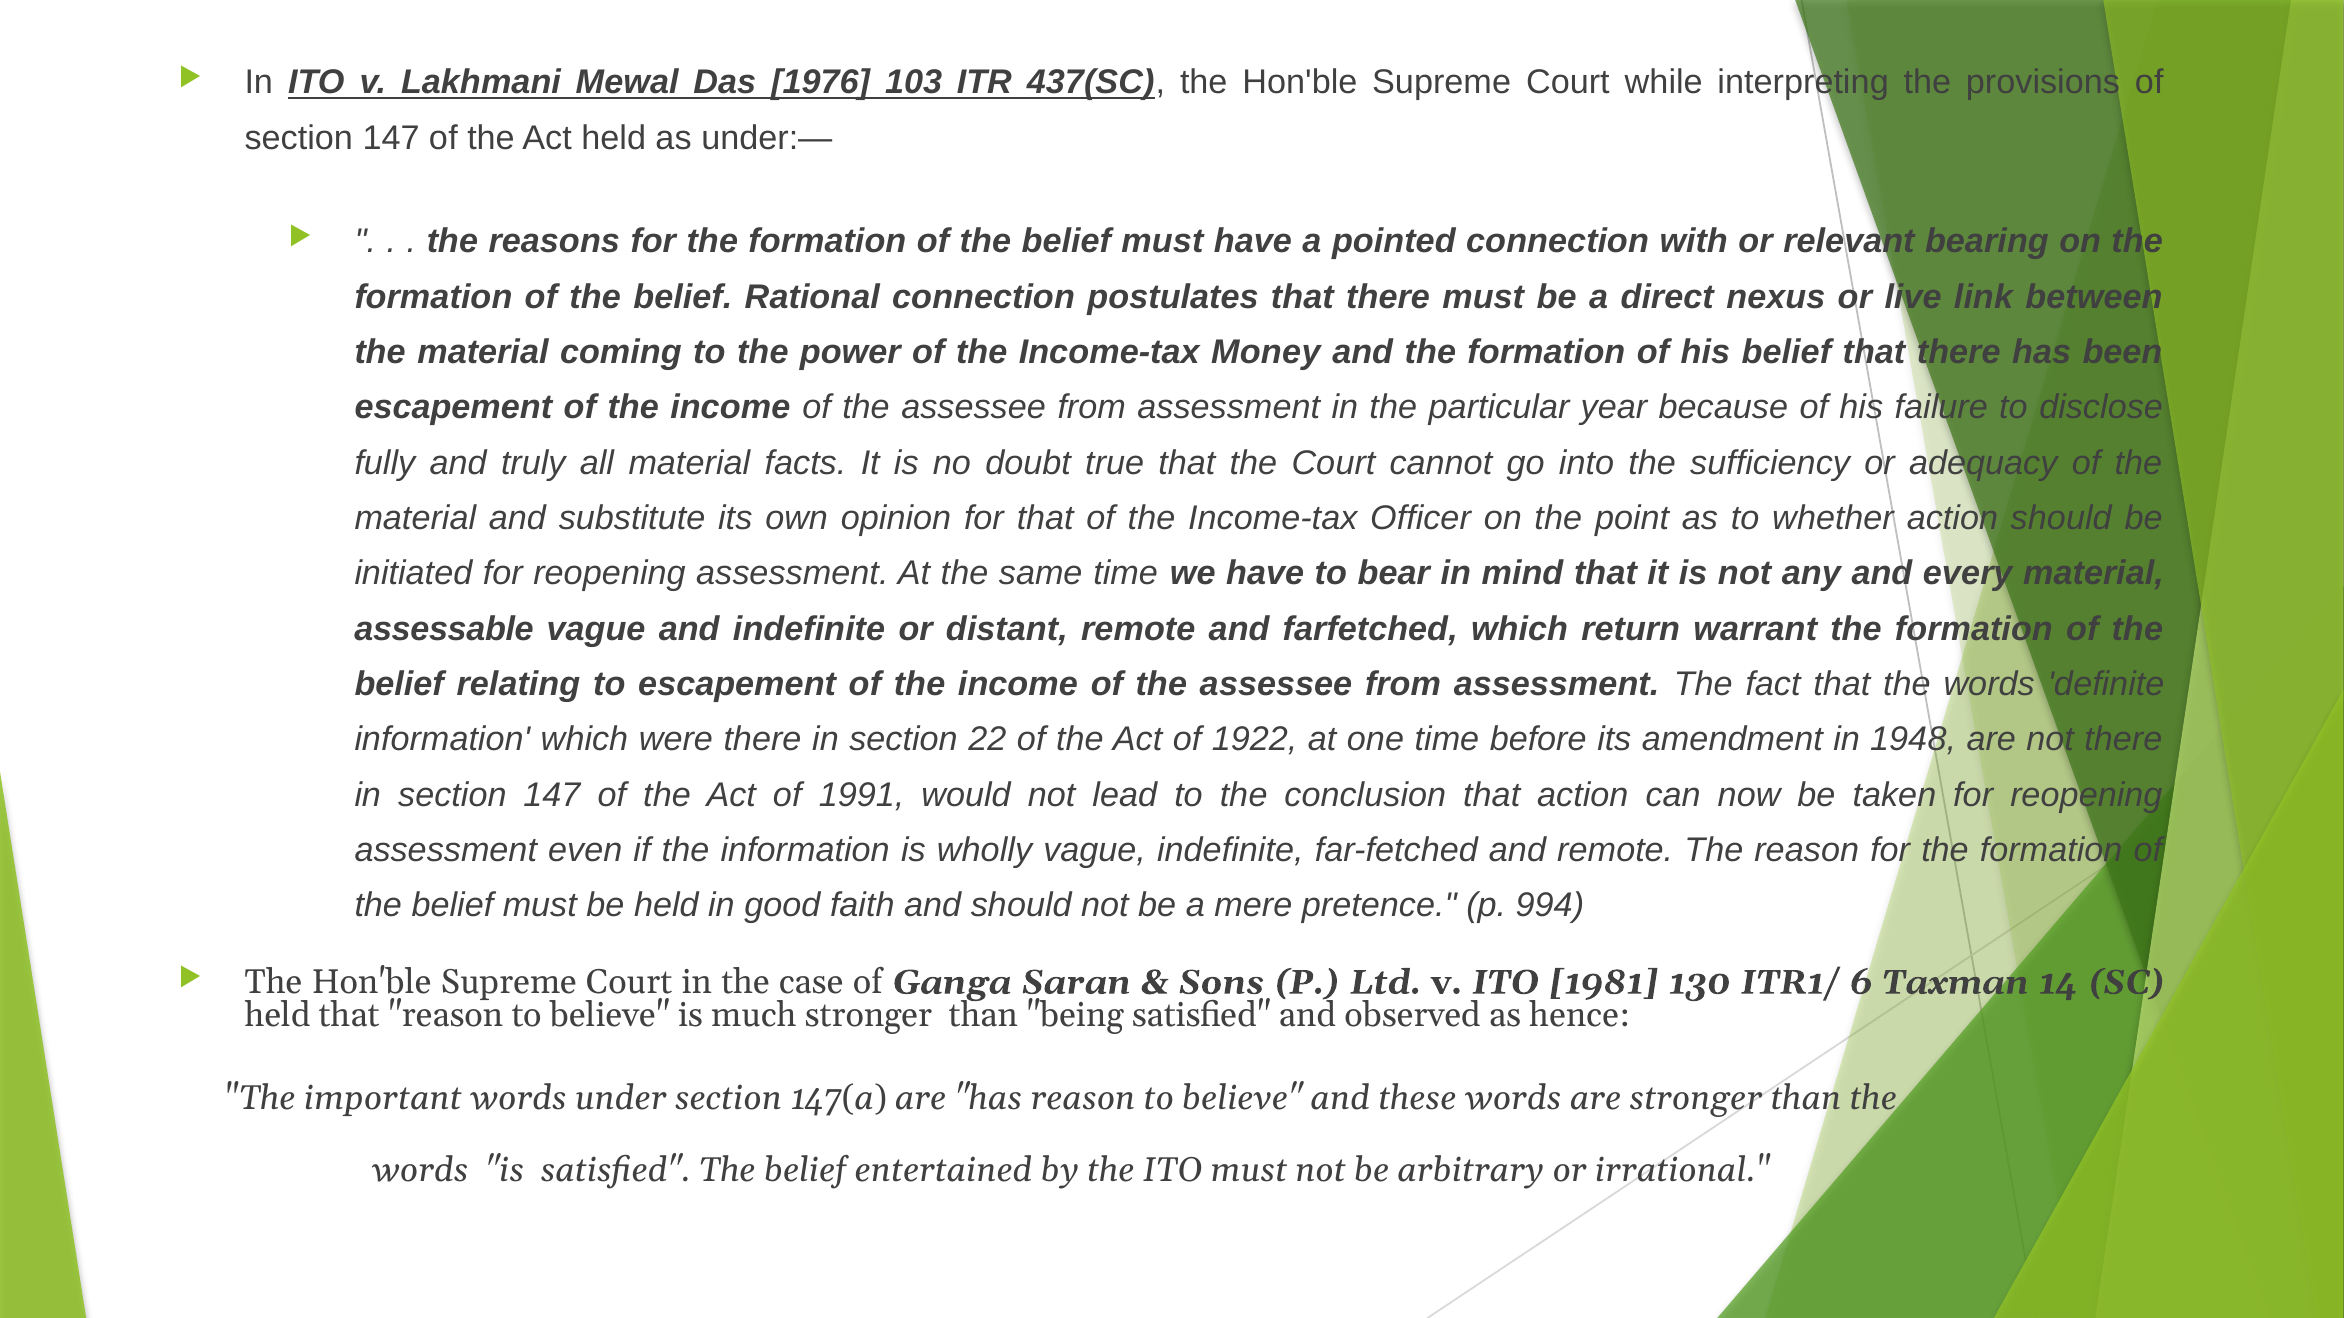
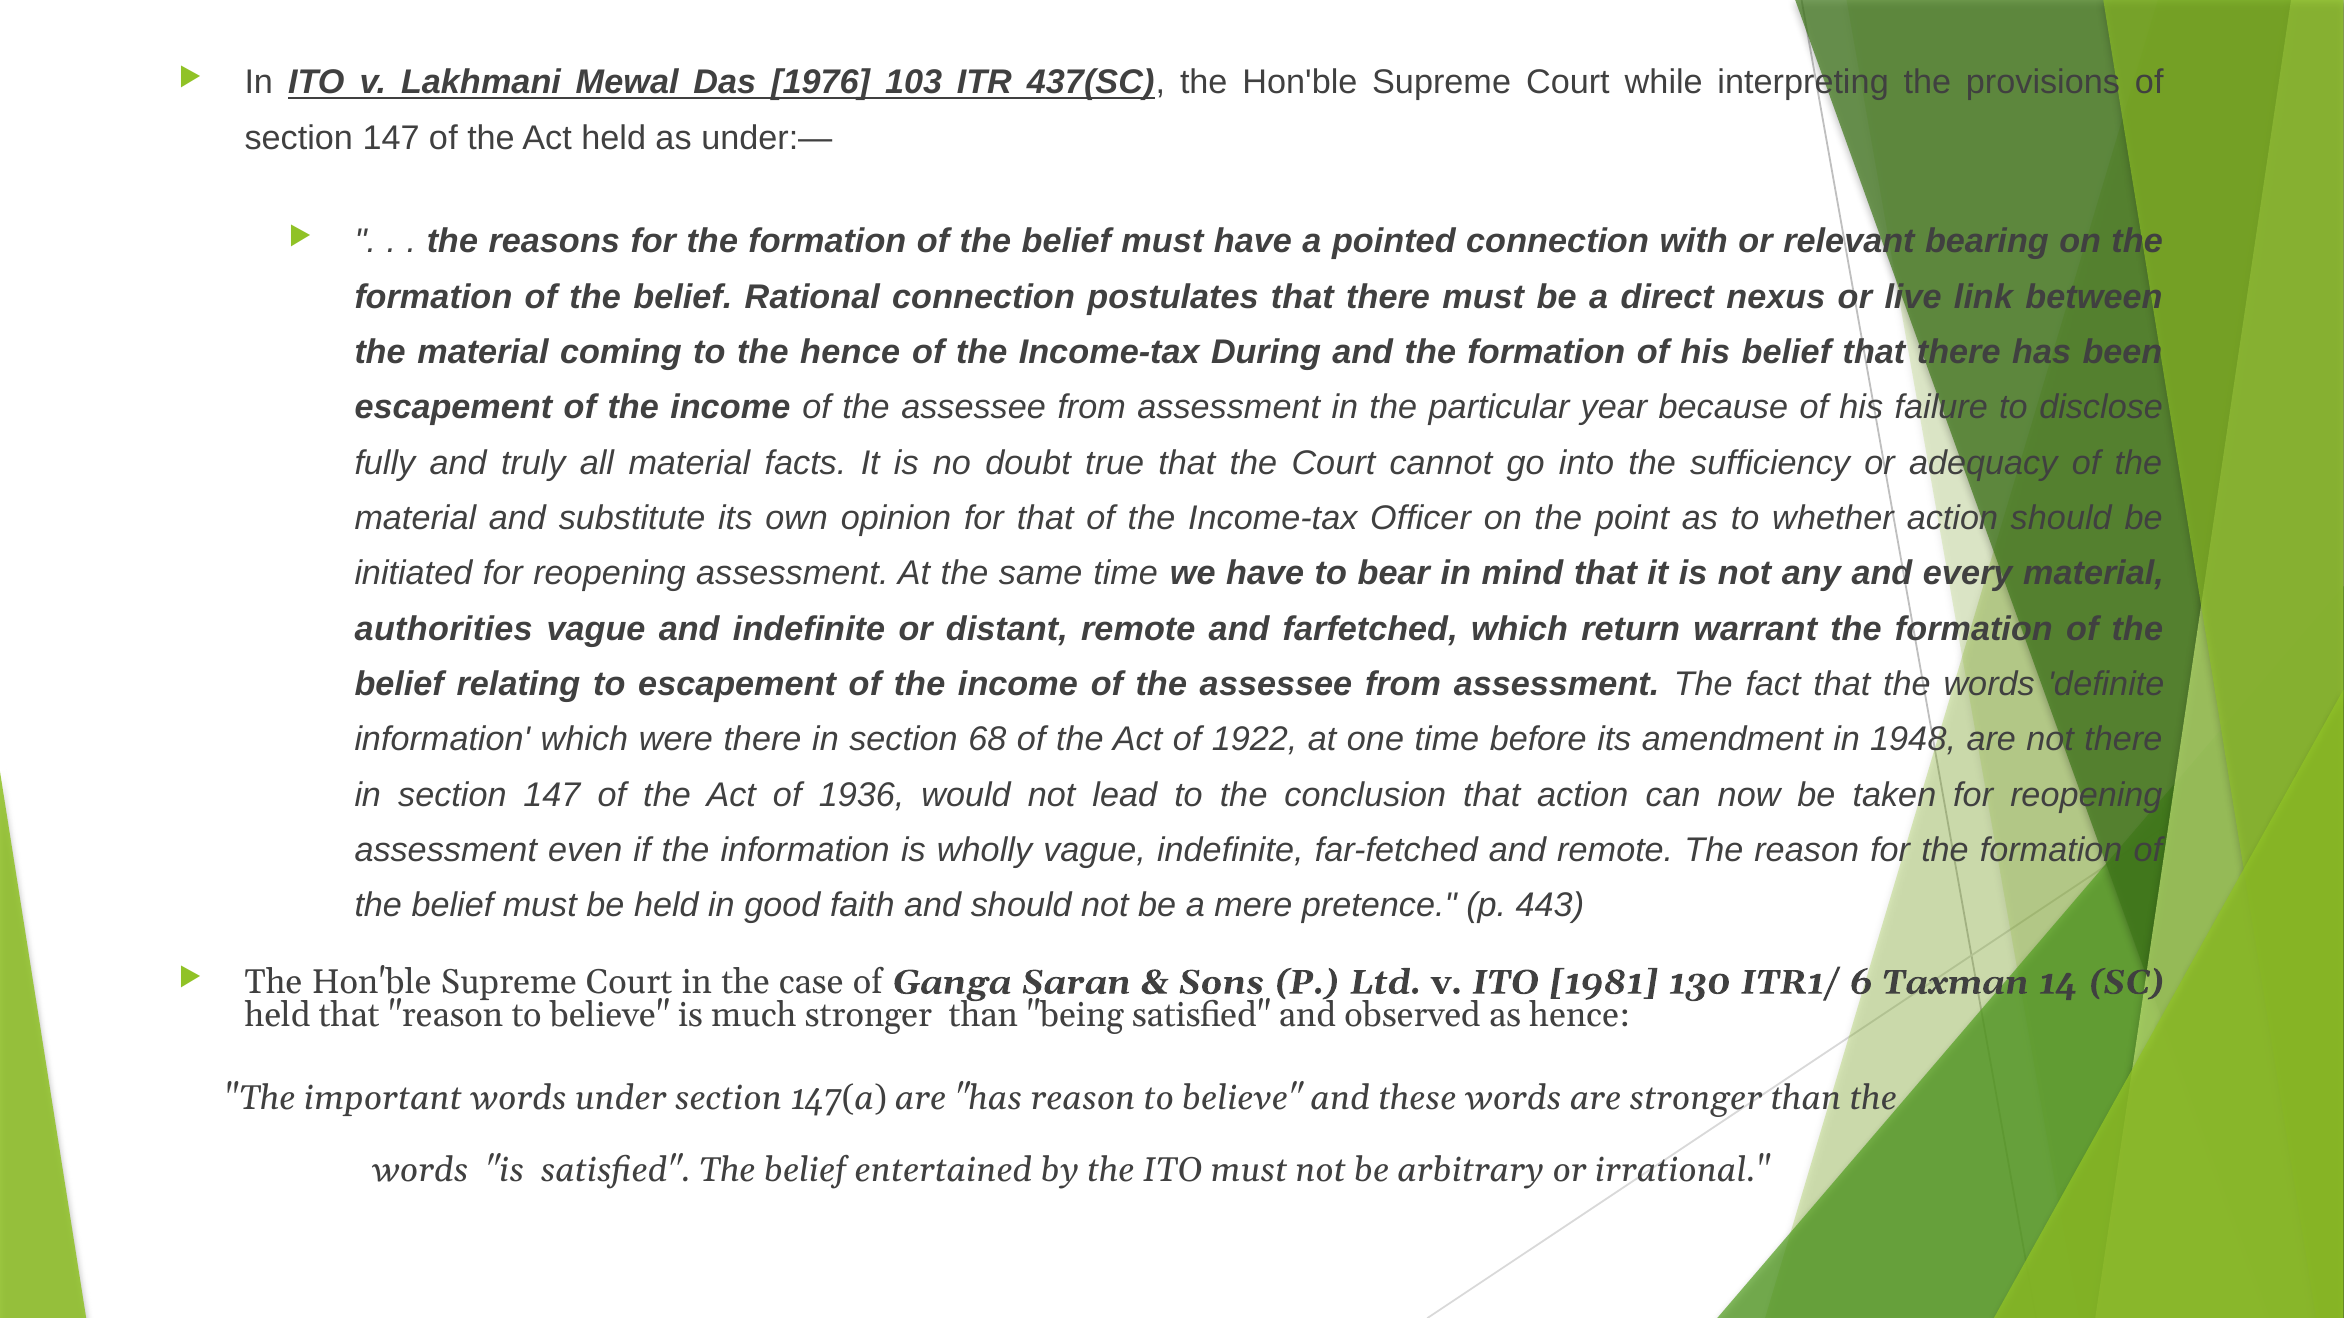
the power: power -> hence (850, 352)
Money: Money -> During (1266, 352)
assessable: assessable -> authorities (444, 629)
22: 22 -> 68 (987, 740)
1991: 1991 -> 1936 (862, 795)
994: 994 -> 443 (1550, 906)
